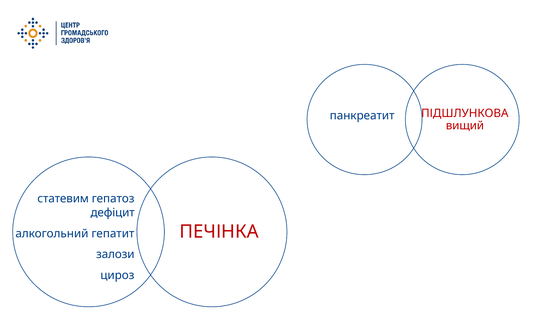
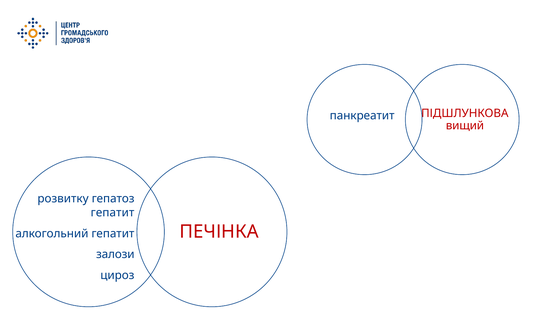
статевим: статевим -> розвитку (63, 199)
дефіцит: дефіцит -> гепатит (113, 213)
